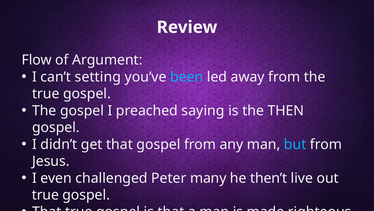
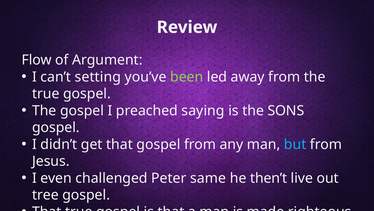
been colour: light blue -> light green (187, 77)
THEN: THEN -> SONS (286, 110)
many: many -> same (208, 178)
true: true -> tree (45, 195)
